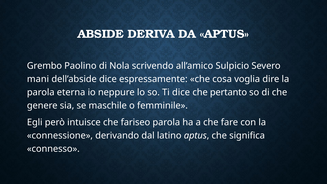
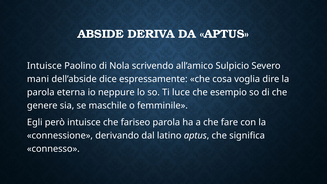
Grembo: Grembo -> Intuisce (44, 66)
Ti dice: dice -> luce (181, 92)
pertanto: pertanto -> esempio (228, 92)
